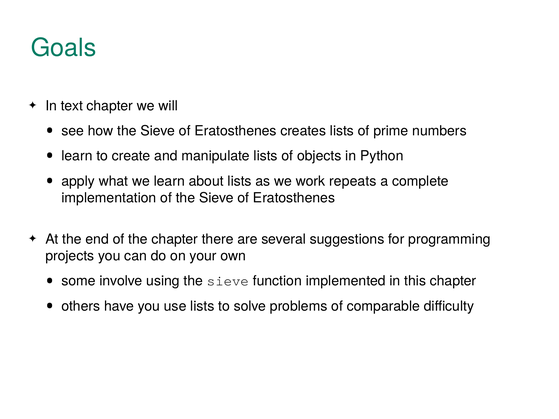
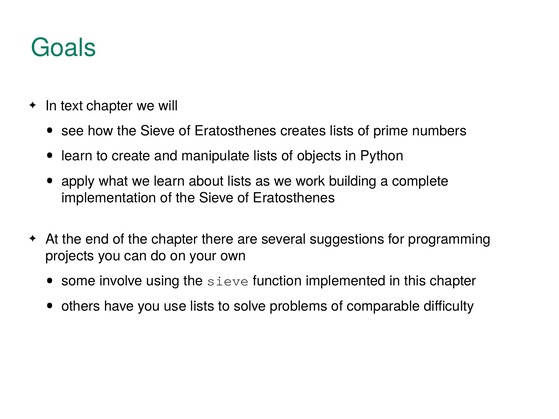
repeats: repeats -> building (353, 181)
